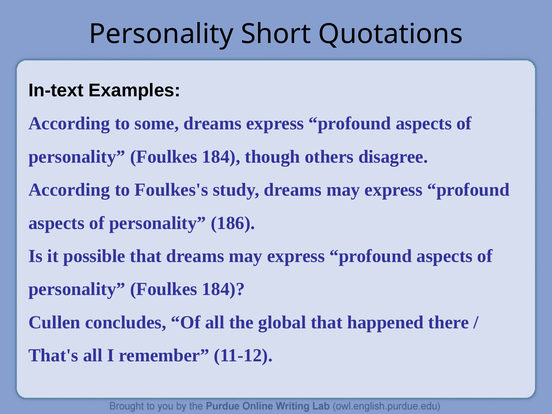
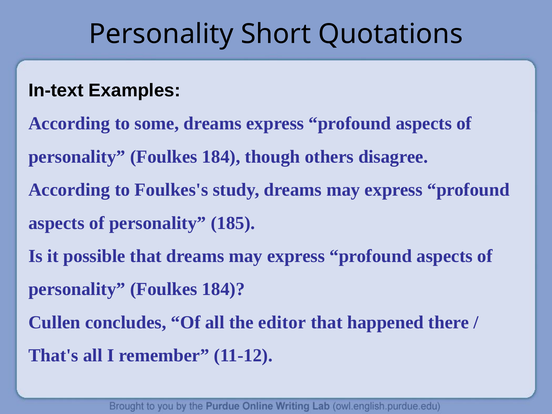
186: 186 -> 185 (233, 223)
global: global -> editor (282, 322)
